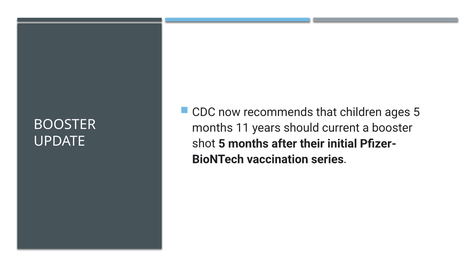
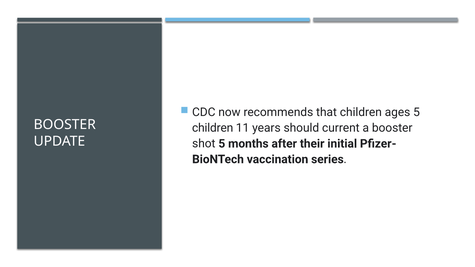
months: months -> children (213, 128)
